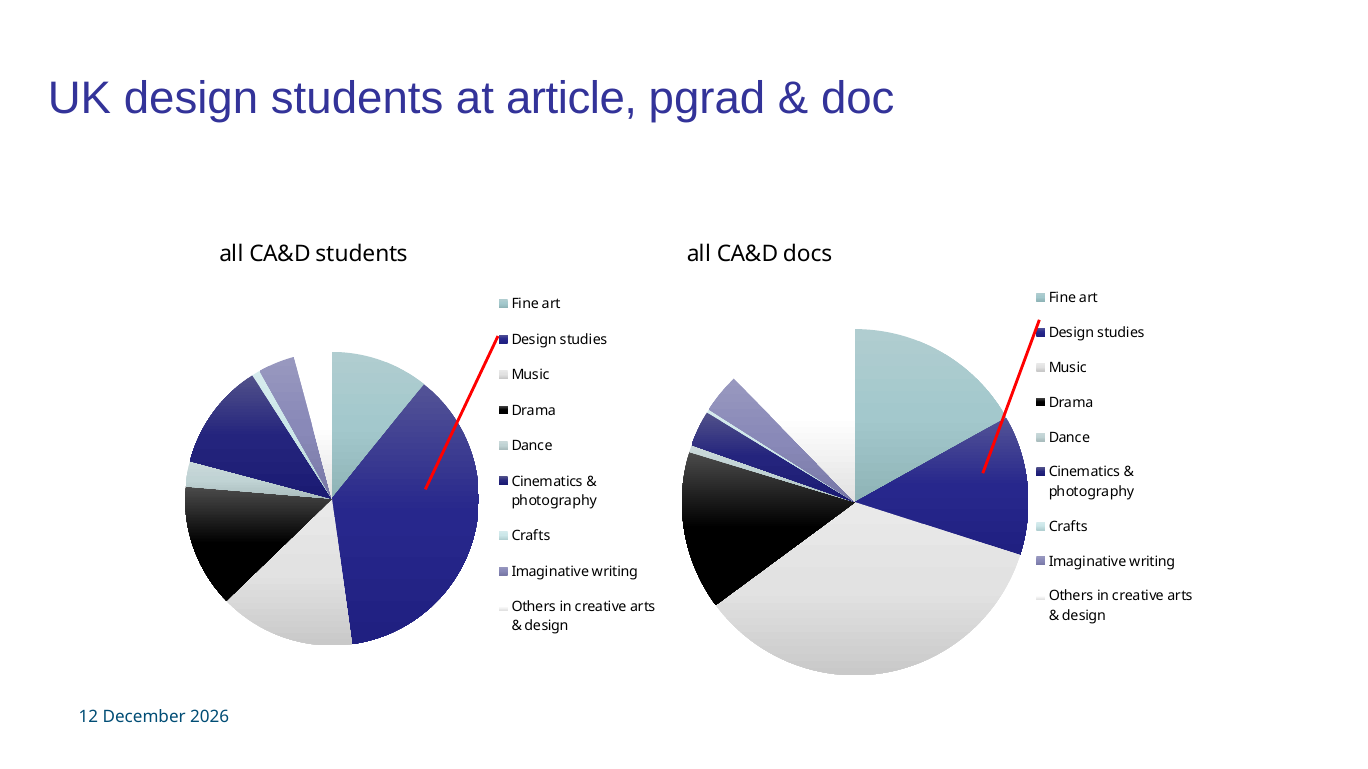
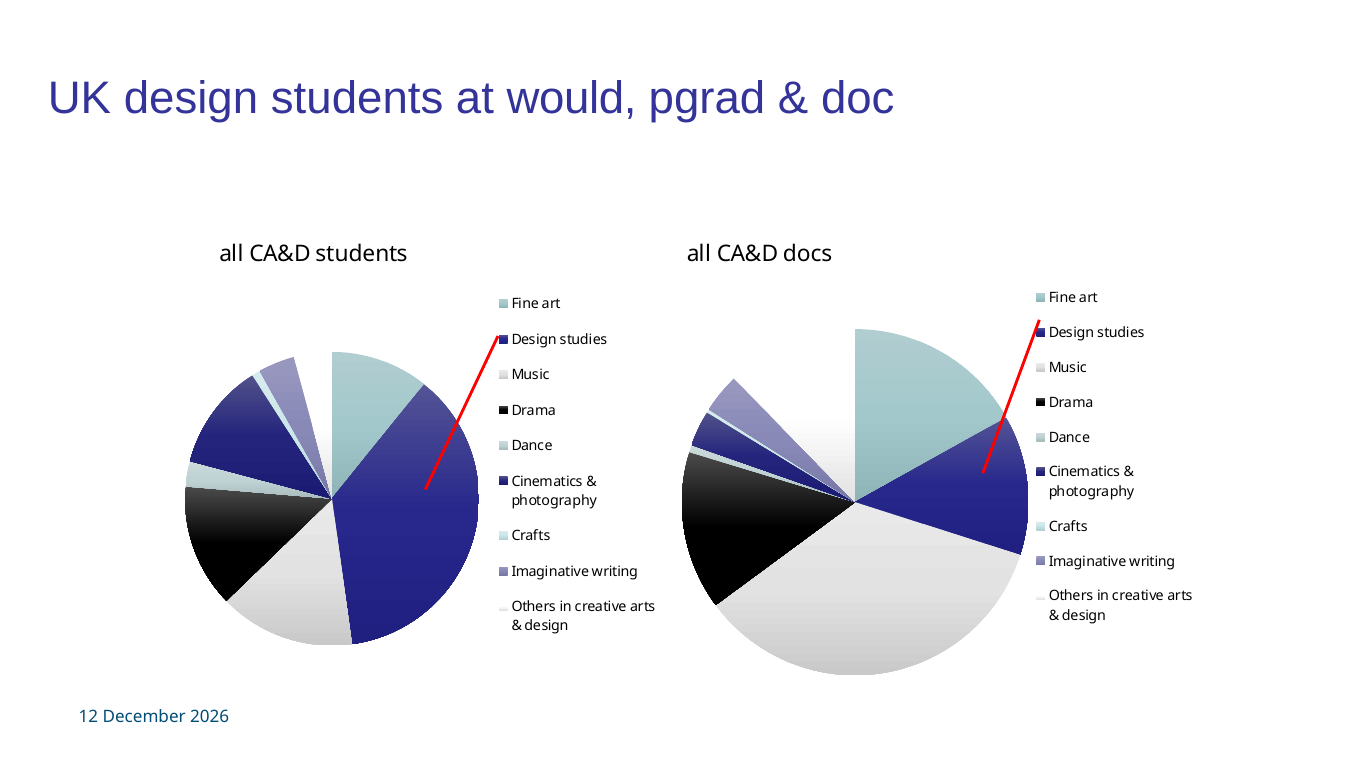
article: article -> would (572, 98)
